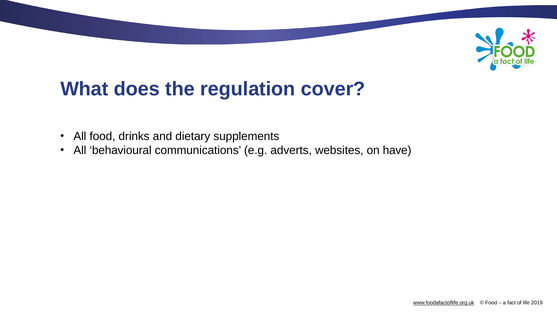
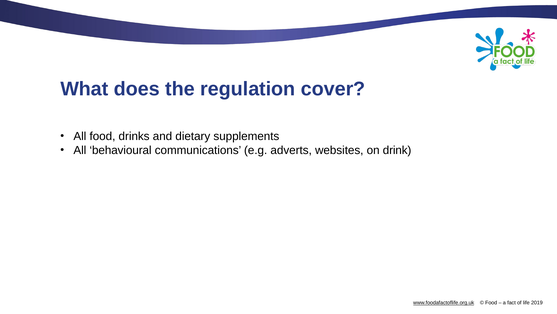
have: have -> drink (397, 150)
